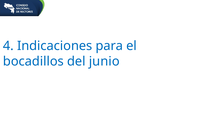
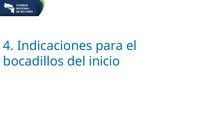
junio: junio -> inicio (104, 61)
